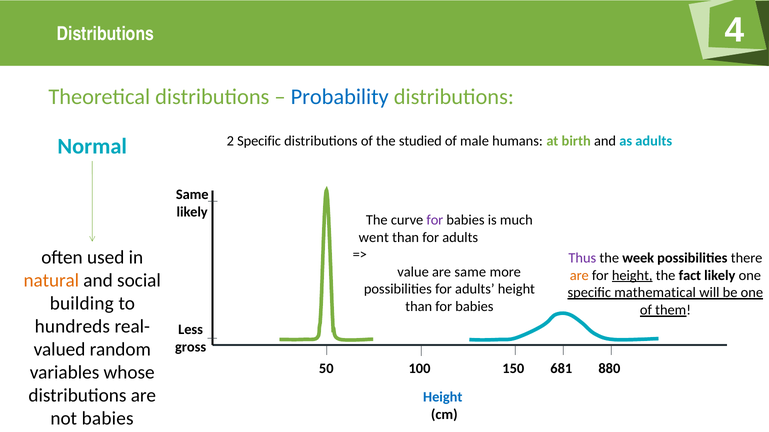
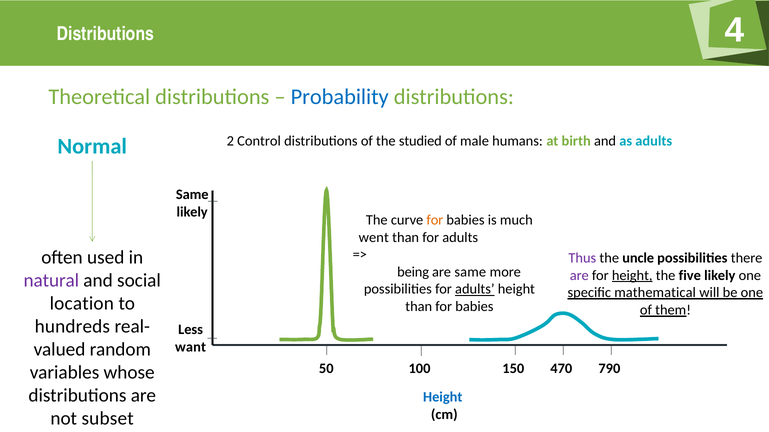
2 Specific: Specific -> Control (259, 141)
for colour: purple -> orange (435, 220)
week: week -> uncle (638, 258)
value: value -> being (413, 272)
are colour: orange -> purple (579, 276)
fact: fact -> five (690, 276)
natural colour: orange -> purple (51, 281)
adults underline: none -> present (475, 290)
building: building -> location (82, 304)
gross: gross -> want (191, 347)
681: 681 -> 470 (561, 369)
880: 880 -> 790 (609, 369)
not babies: babies -> subset (108, 419)
